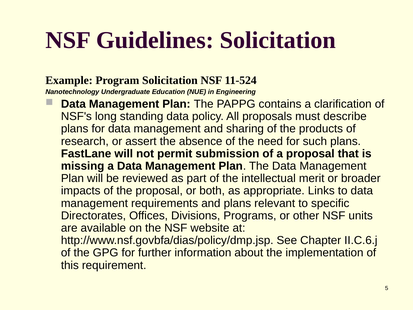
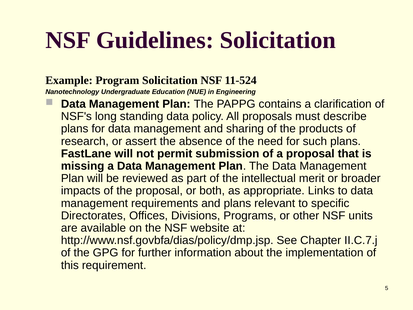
II.C.6.j: II.C.6.j -> II.C.7.j (361, 240)
